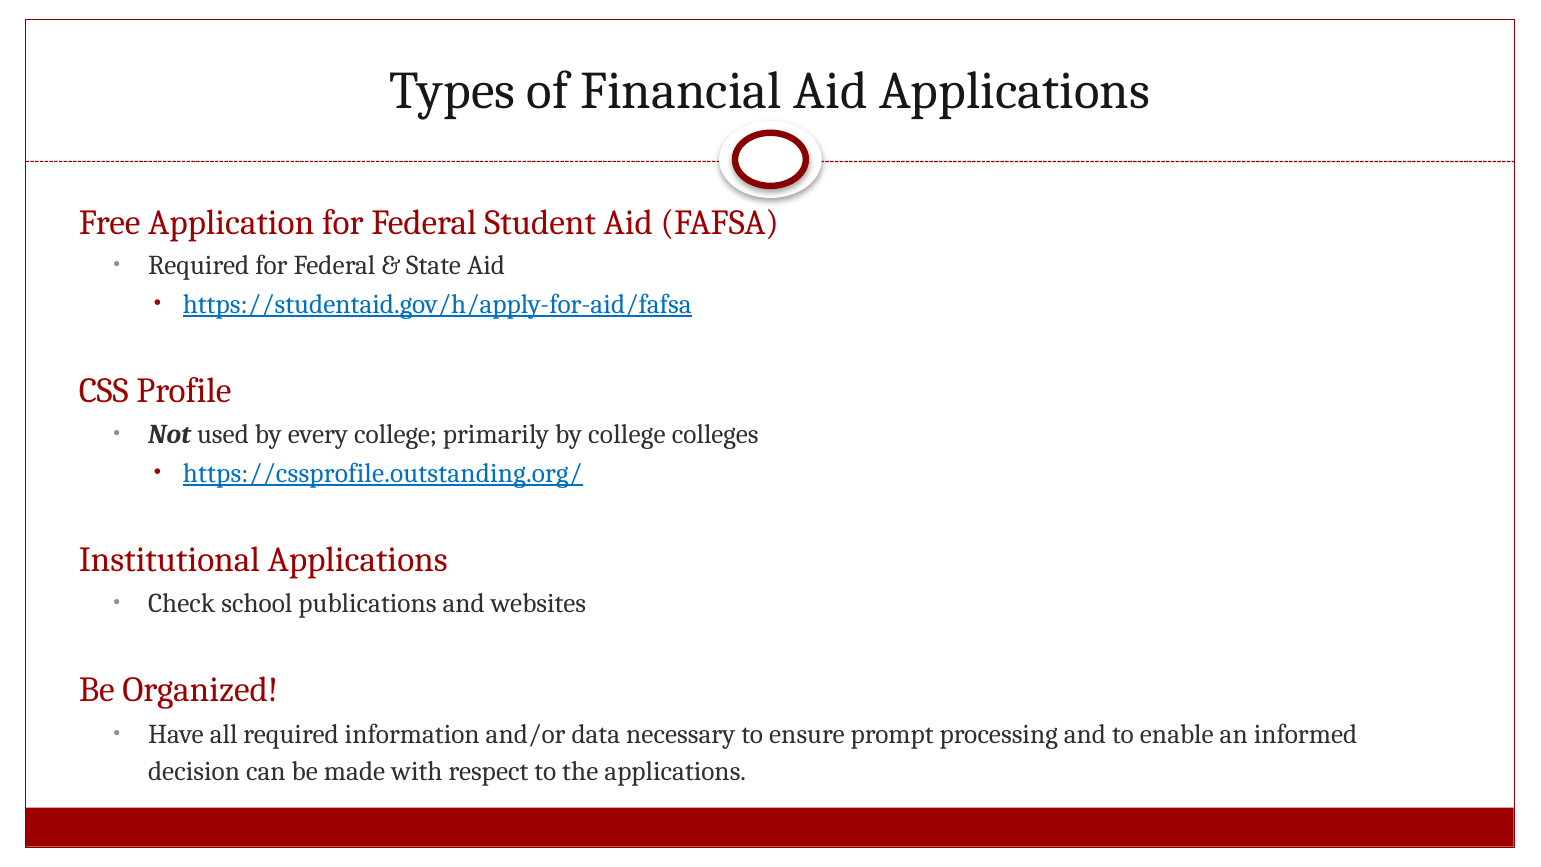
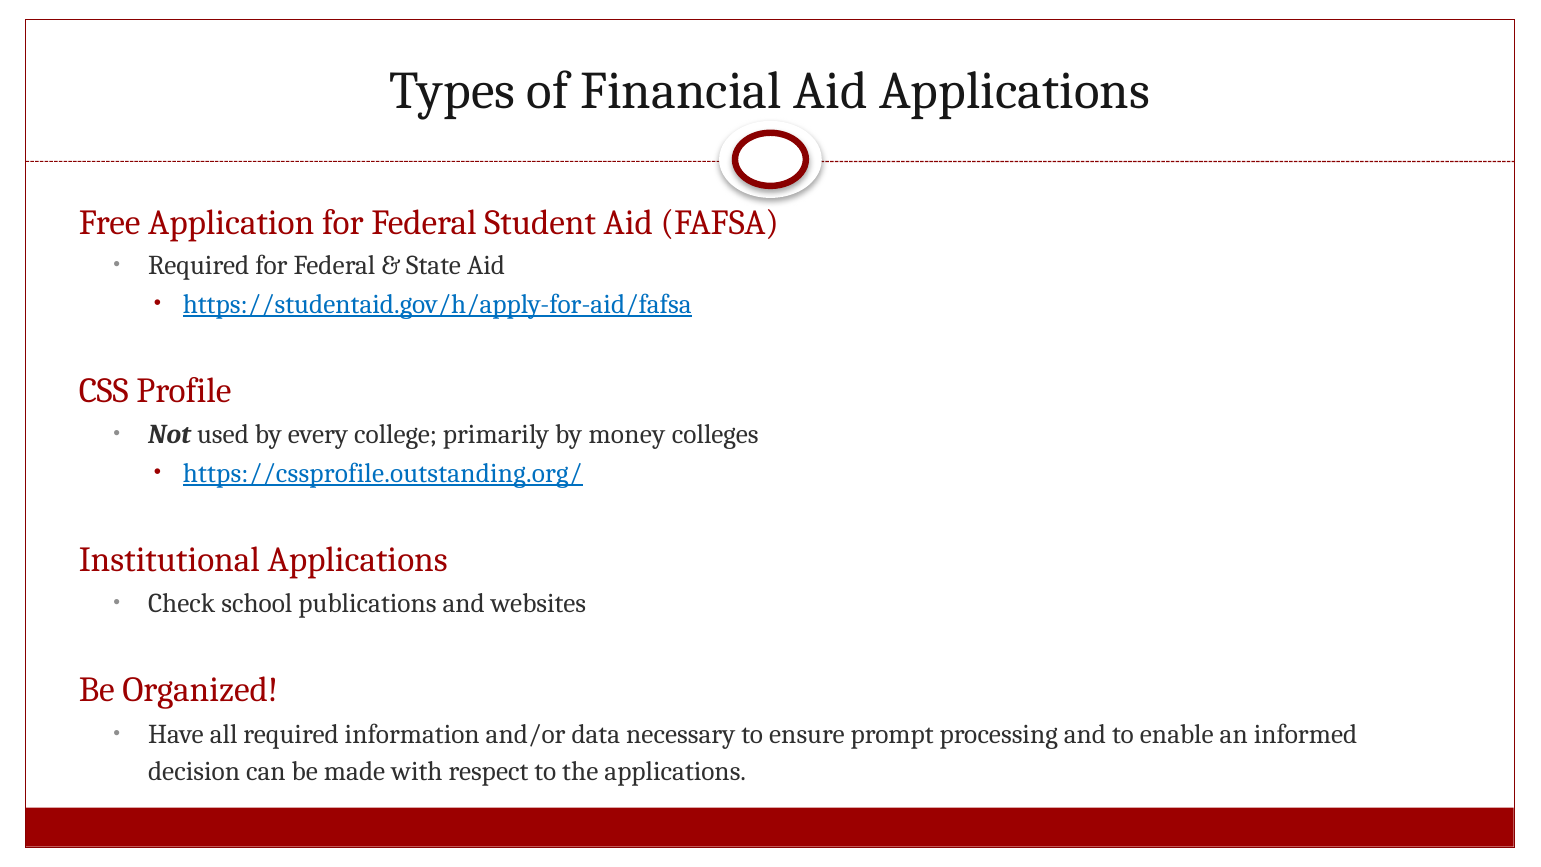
by college: college -> money (627, 434)
